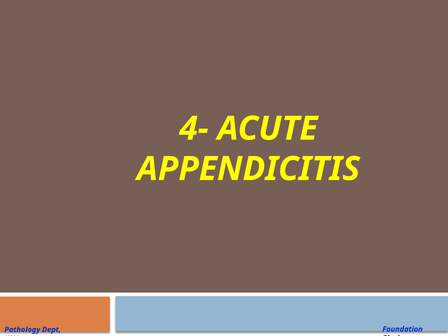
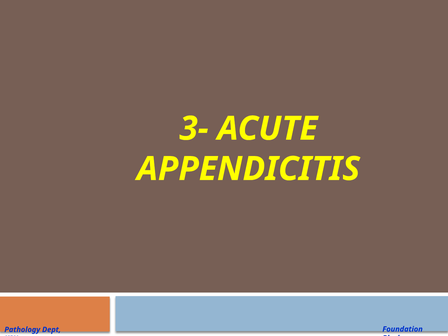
4-: 4- -> 3- (194, 129)
